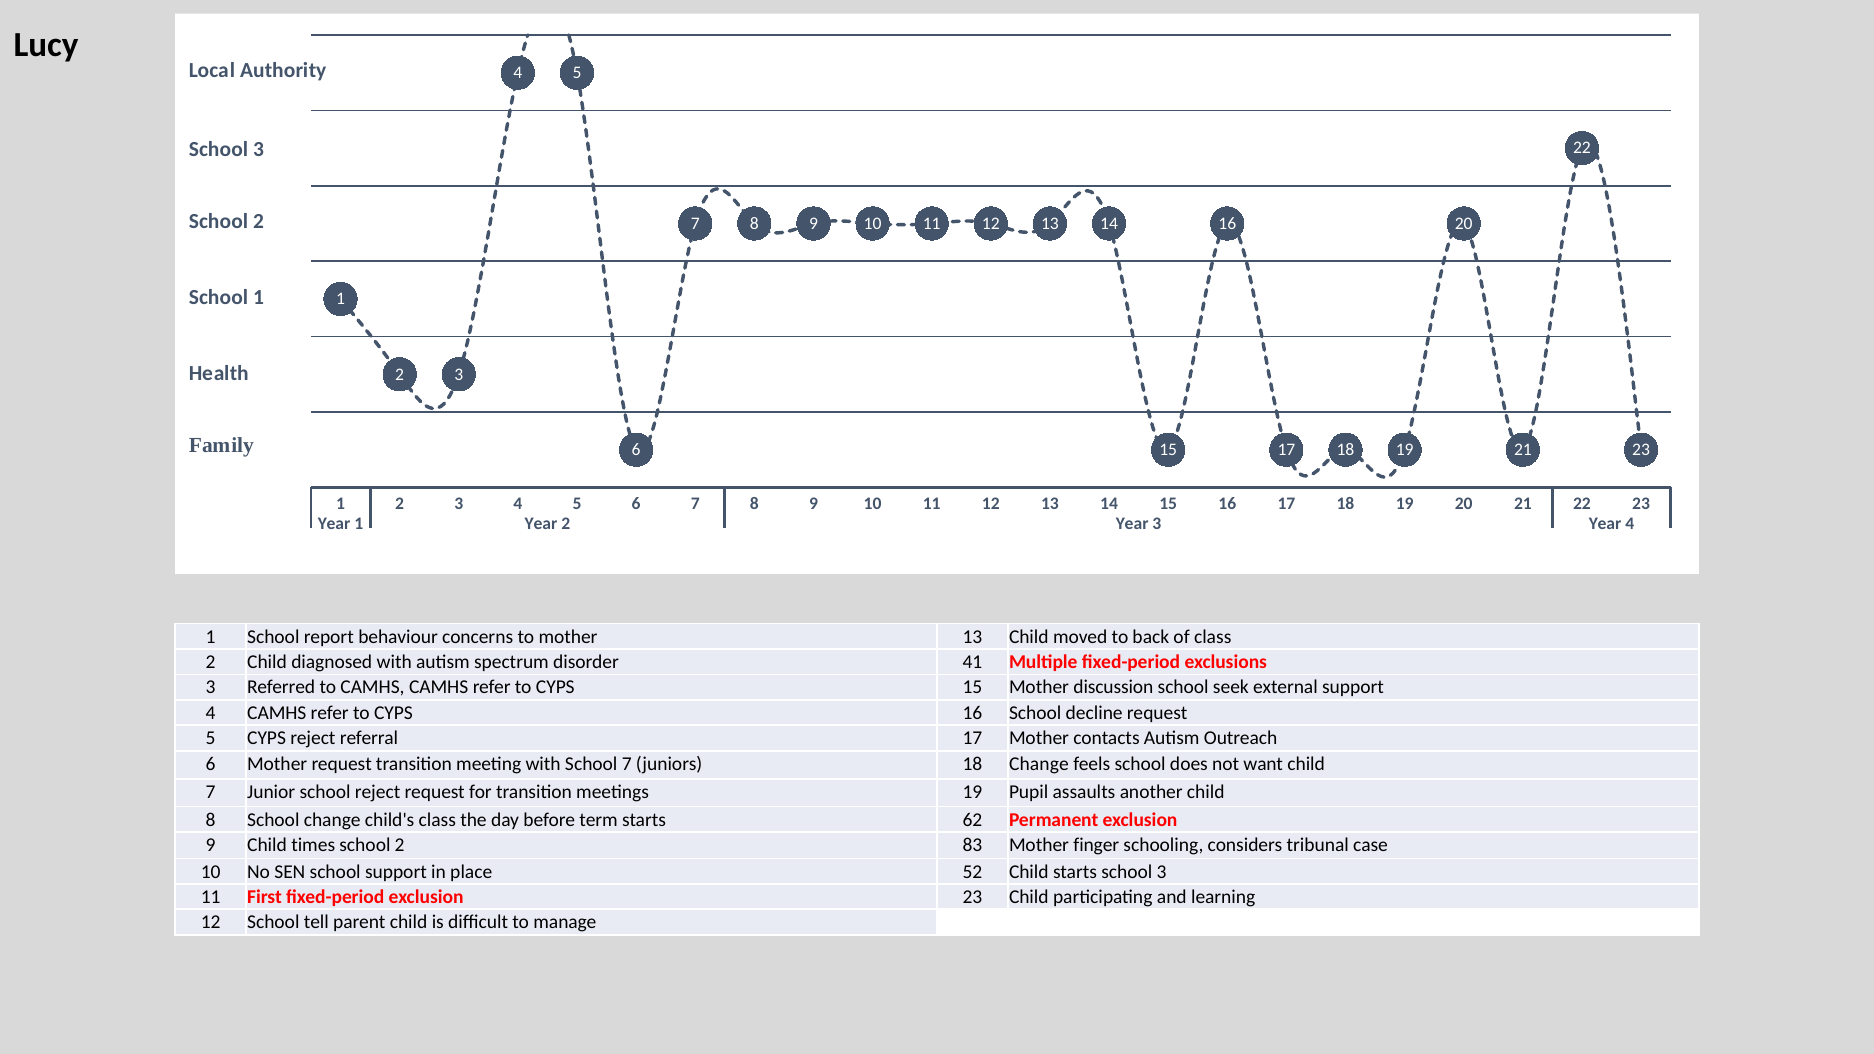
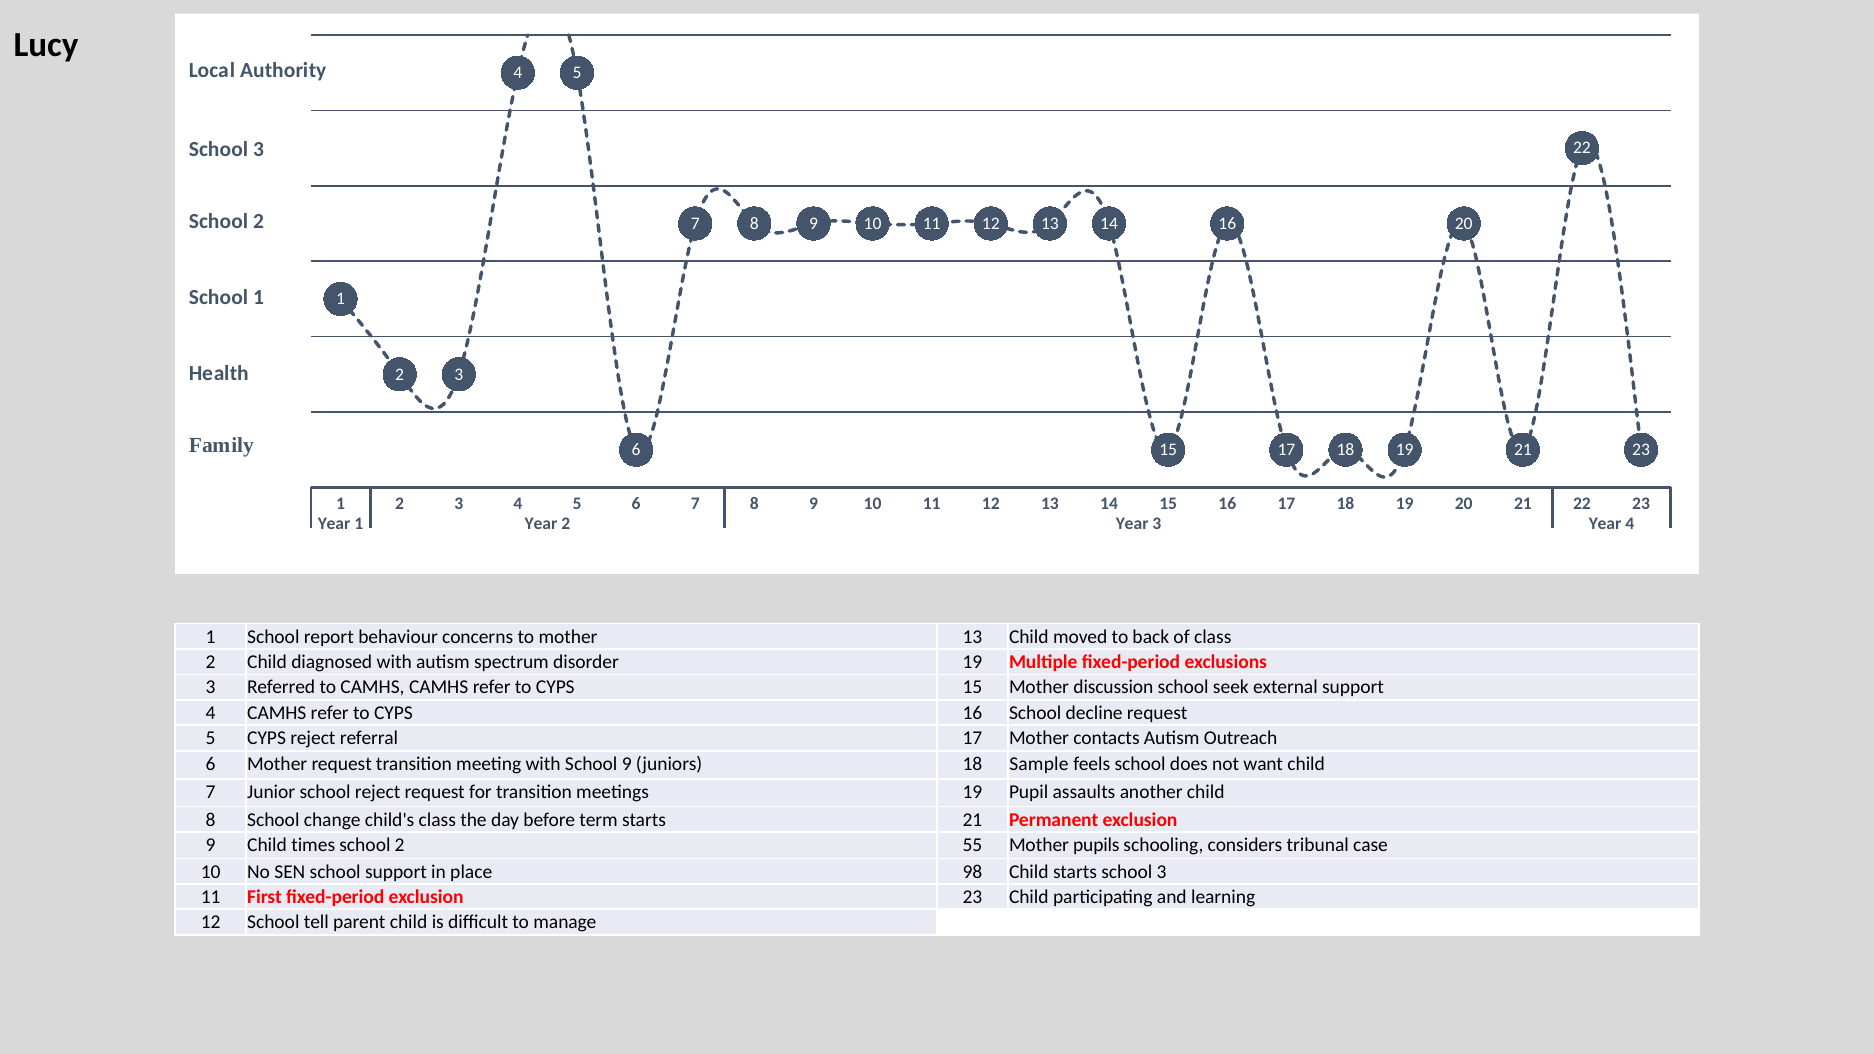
disorder 41: 41 -> 19 (972, 662)
School 7: 7 -> 9 (627, 764)
18 Change: Change -> Sample (1039, 764)
starts 62: 62 -> 21 (972, 820)
83: 83 -> 55 (972, 845)
finger: finger -> pupils (1096, 845)
52: 52 -> 98 (972, 872)
